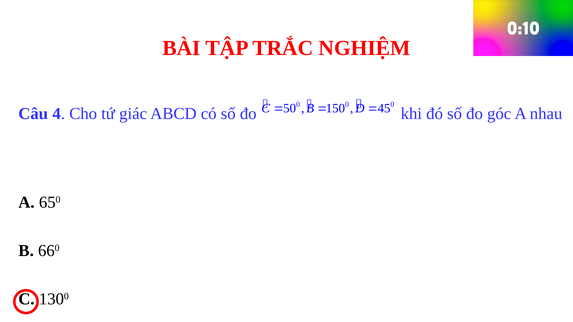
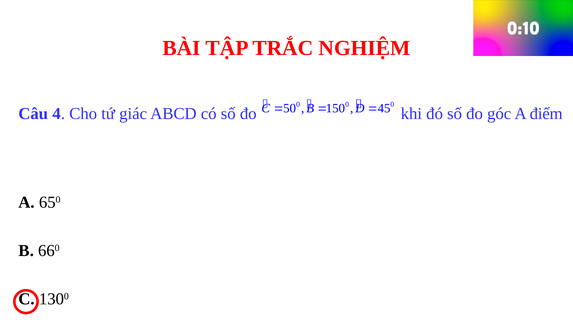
nhau: nhau -> điểm (546, 114)
